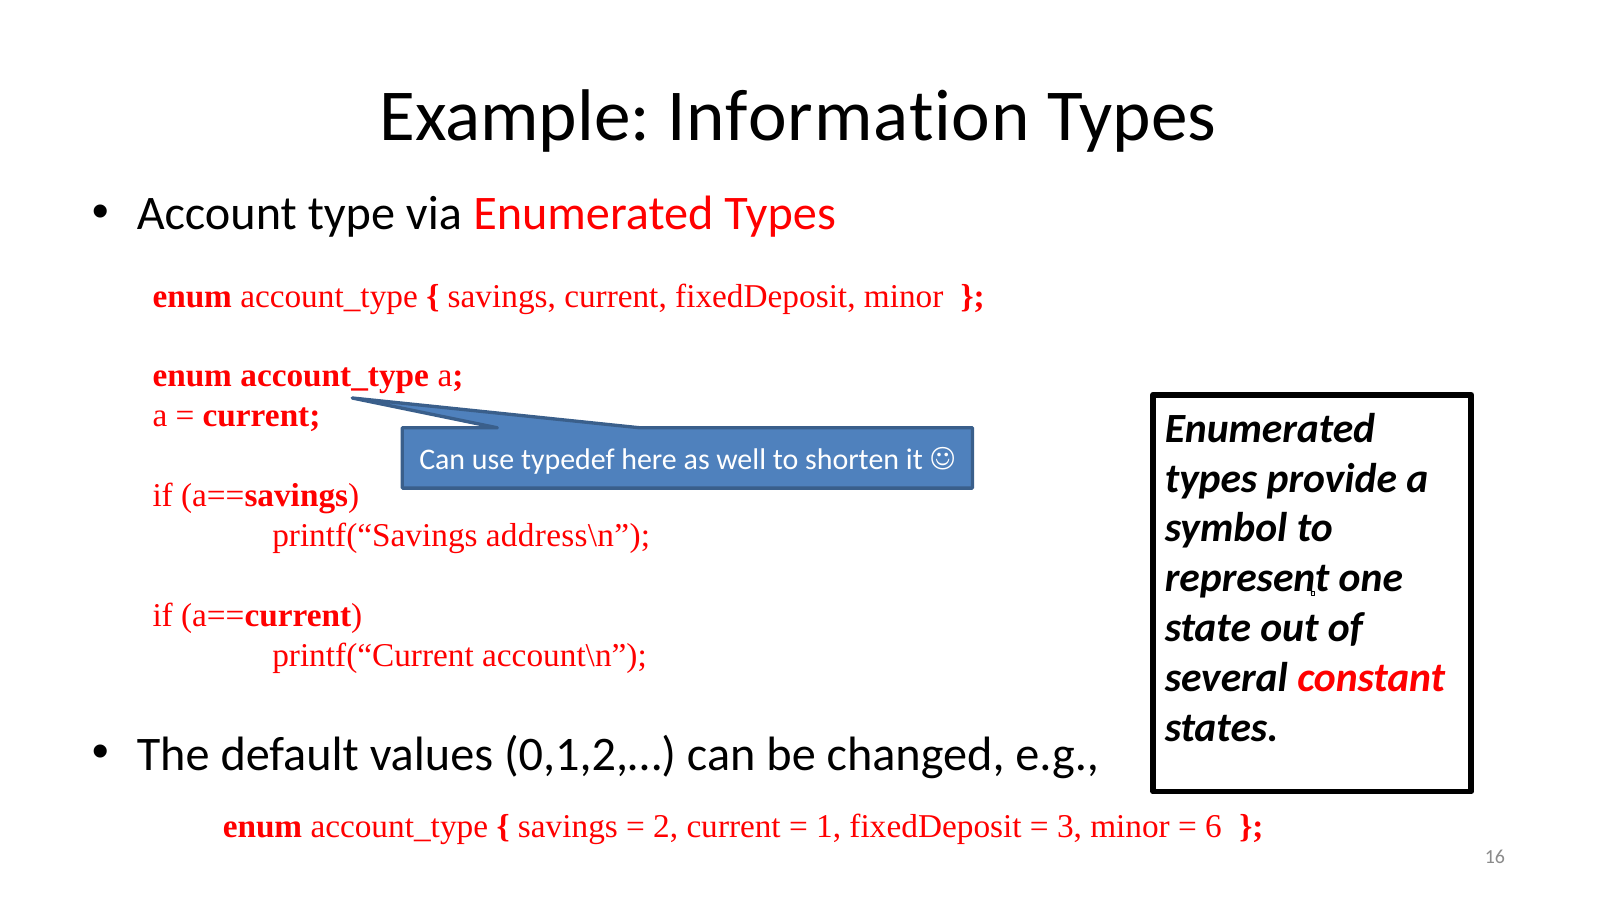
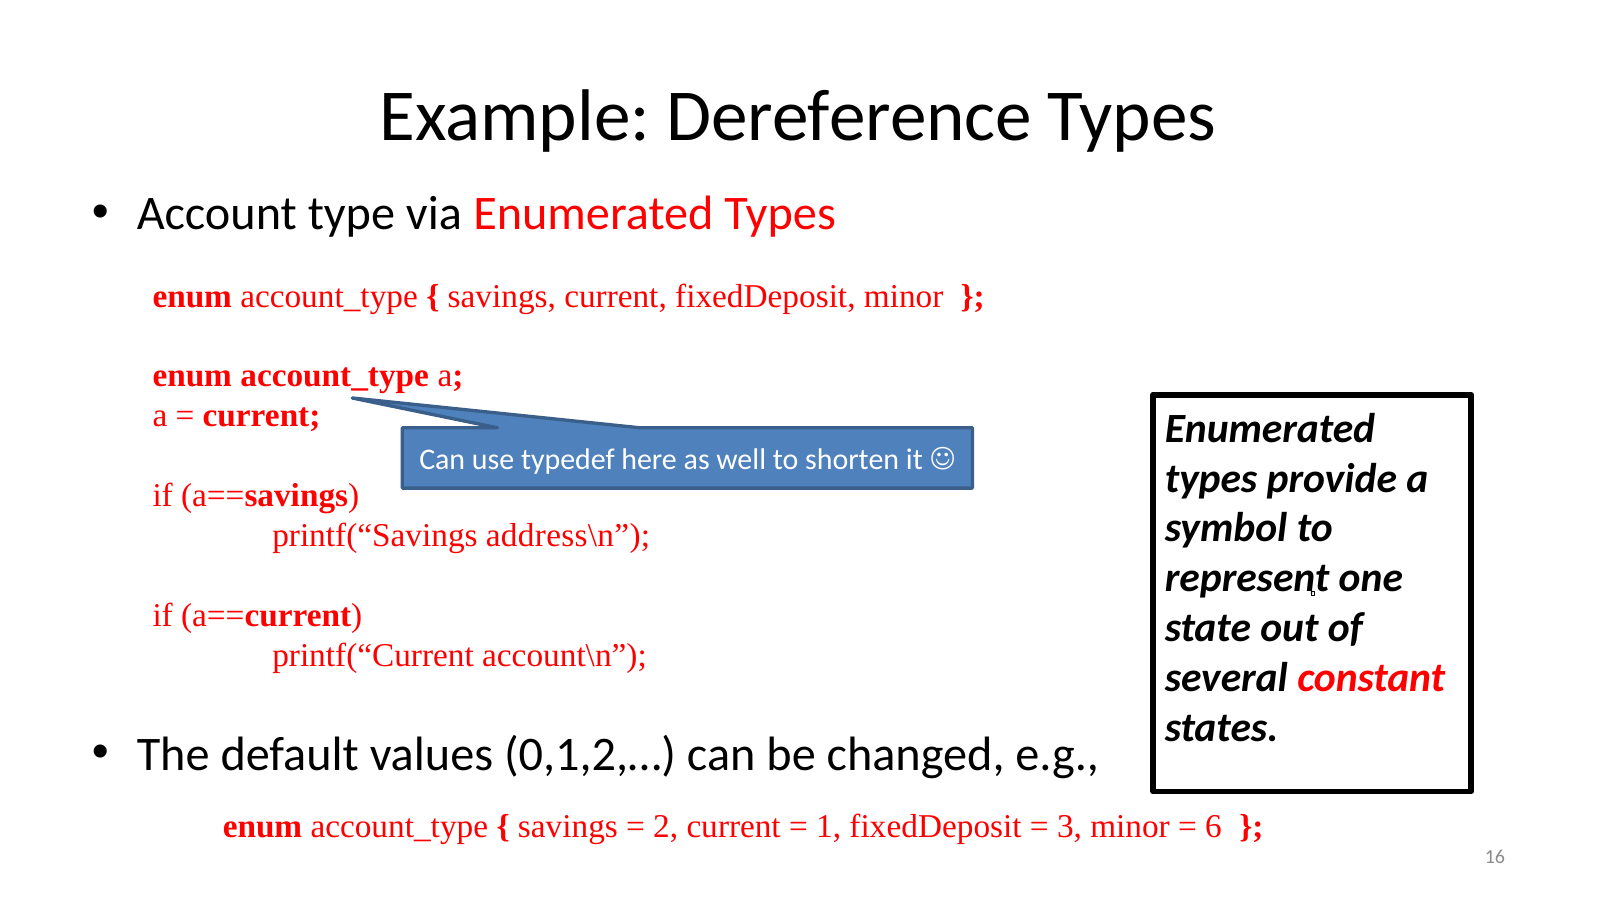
Information: Information -> Dereference (849, 116)
